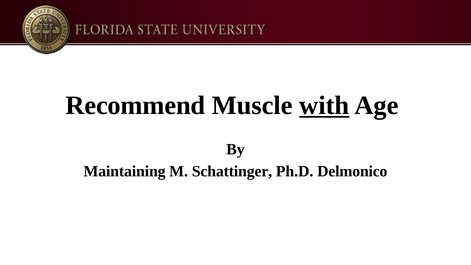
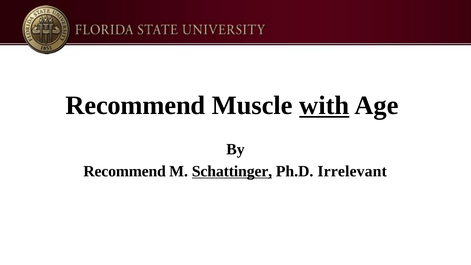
Maintaining: Maintaining -> Recommend (125, 171)
Schattinger underline: none -> present (232, 171)
Delmonico: Delmonico -> Irrelevant (352, 171)
